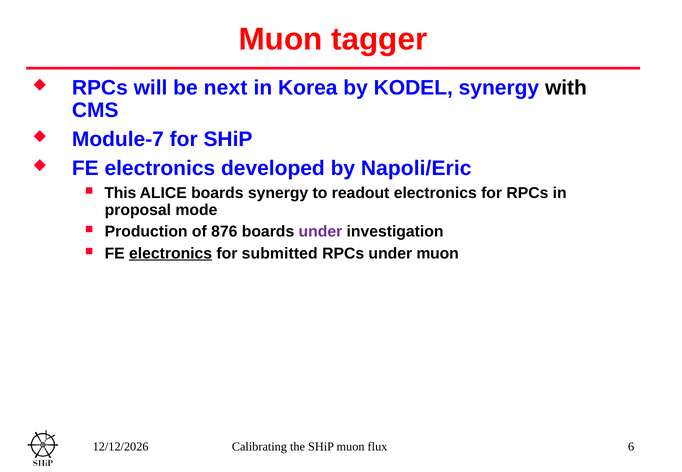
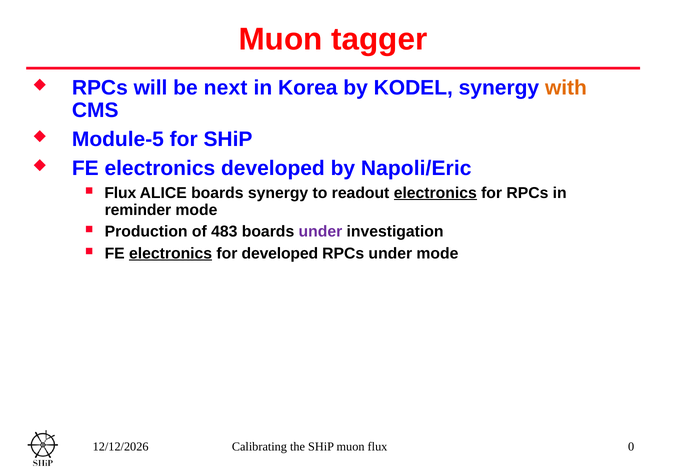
with colour: black -> orange (566, 88)
Module-7: Module-7 -> Module-5 (118, 139)
This: This -> Flux (120, 193)
electronics underline: none -> present (435, 193)
proposal: proposal -> reminder (138, 210)
876: 876 -> 483 (224, 232)
for submitted: submitted -> developed (280, 253)
under muon: muon -> mode (437, 253)
6: 6 -> 0 (631, 447)
